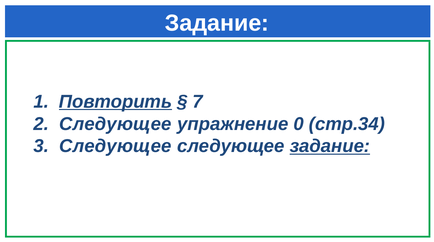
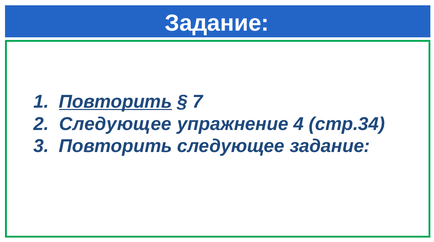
0: 0 -> 4 (299, 124)
3 Следующее: Следующее -> Повторить (116, 146)
задание underline: present -> none (330, 146)
